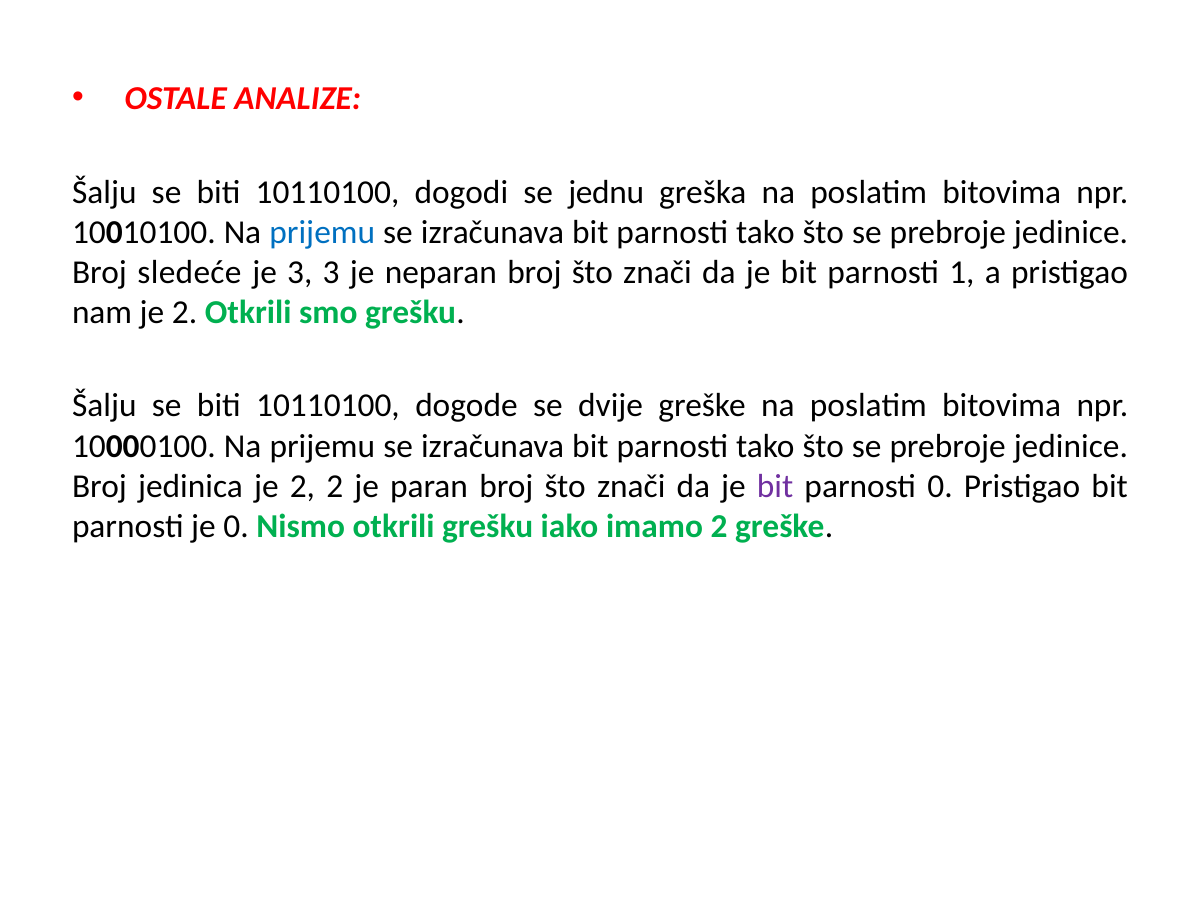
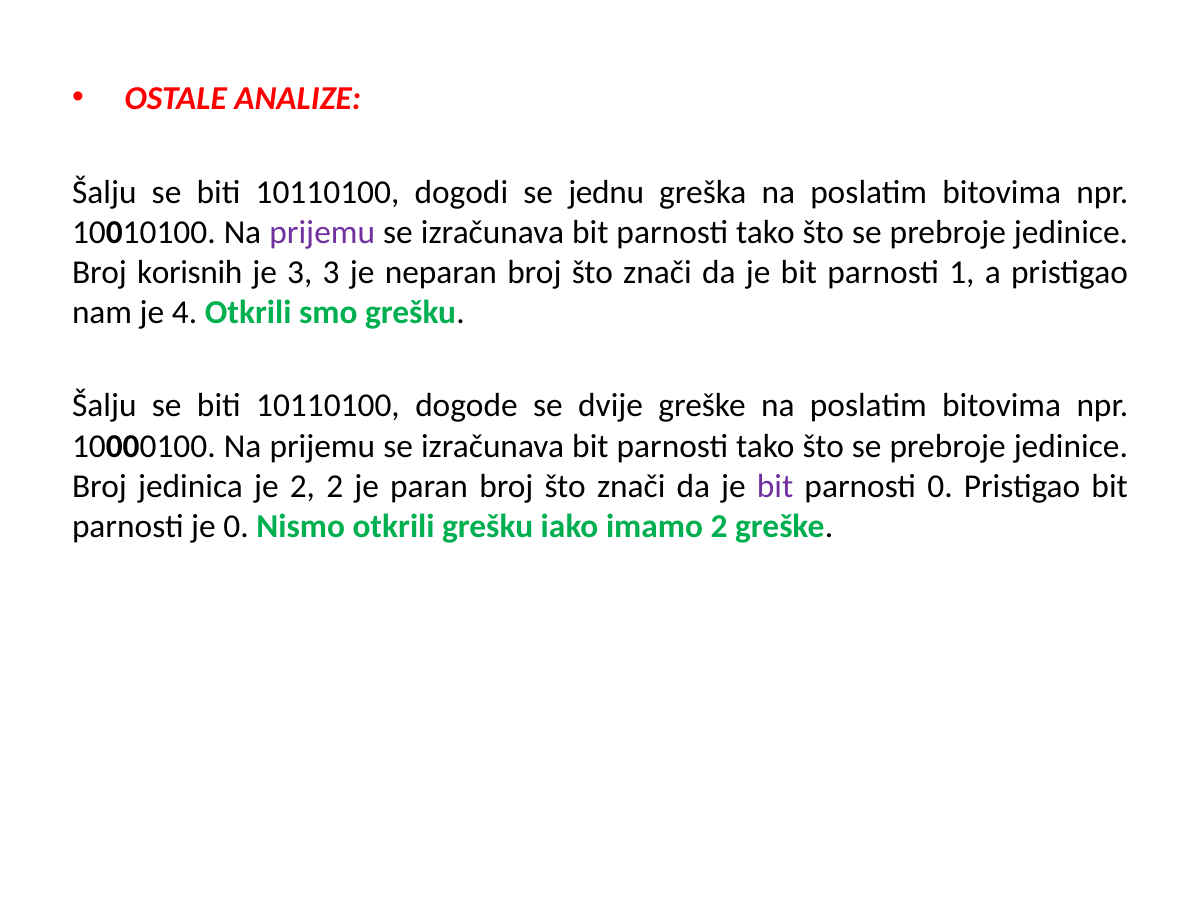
prijemu colour: blue -> purple (322, 232)
sledeće: sledeće -> korisnih (190, 272)
nam je 2: 2 -> 4 (185, 312)
